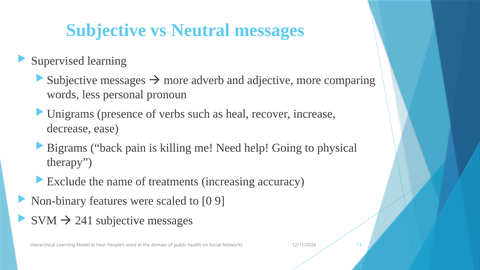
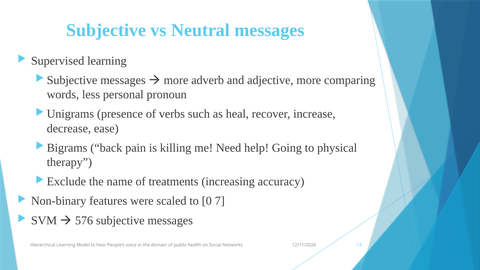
9: 9 -> 7 (220, 201)
241: 241 -> 576 (84, 220)
